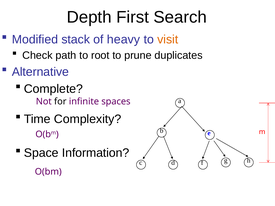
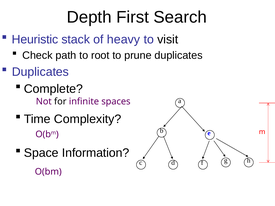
Modified: Modified -> Heuristic (35, 40)
visit colour: orange -> black (168, 40)
Alternative: Alternative -> Duplicates (40, 72)
